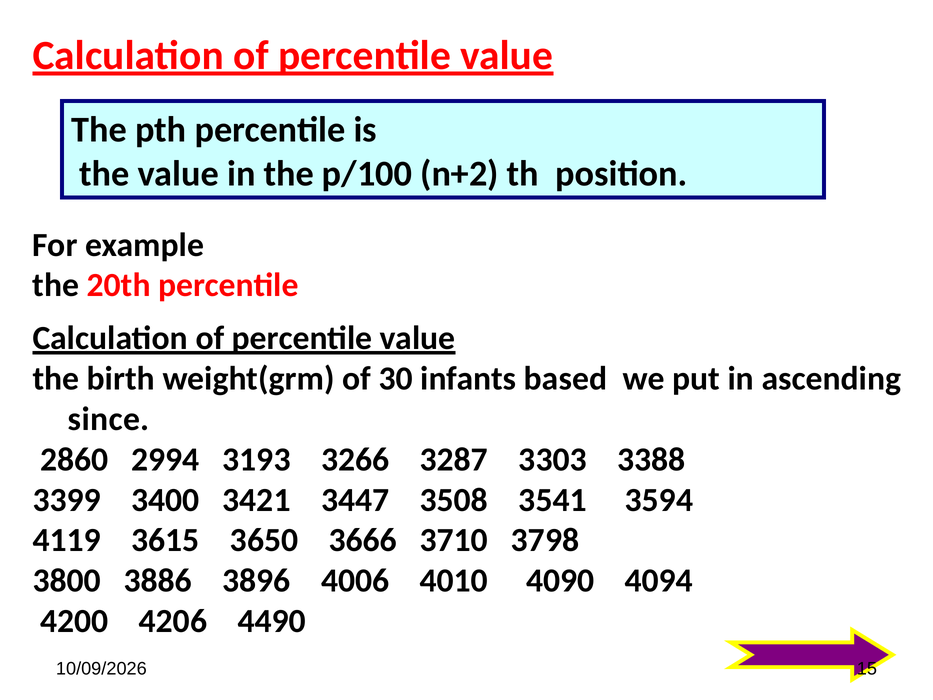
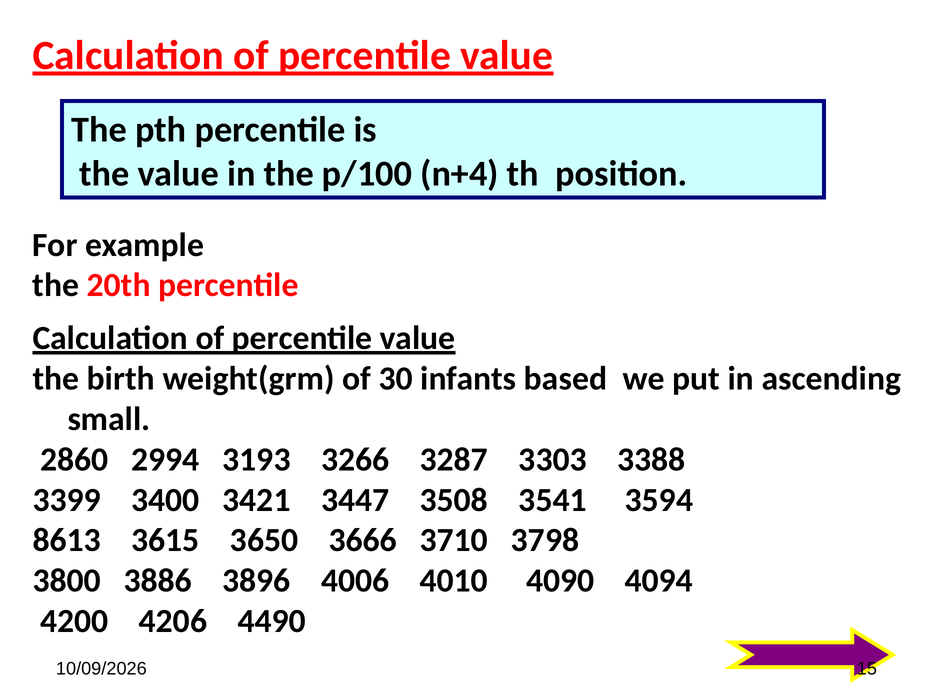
n+2: n+2 -> n+4 (459, 174)
since: since -> small (109, 419)
4119: 4119 -> 8613 (67, 540)
